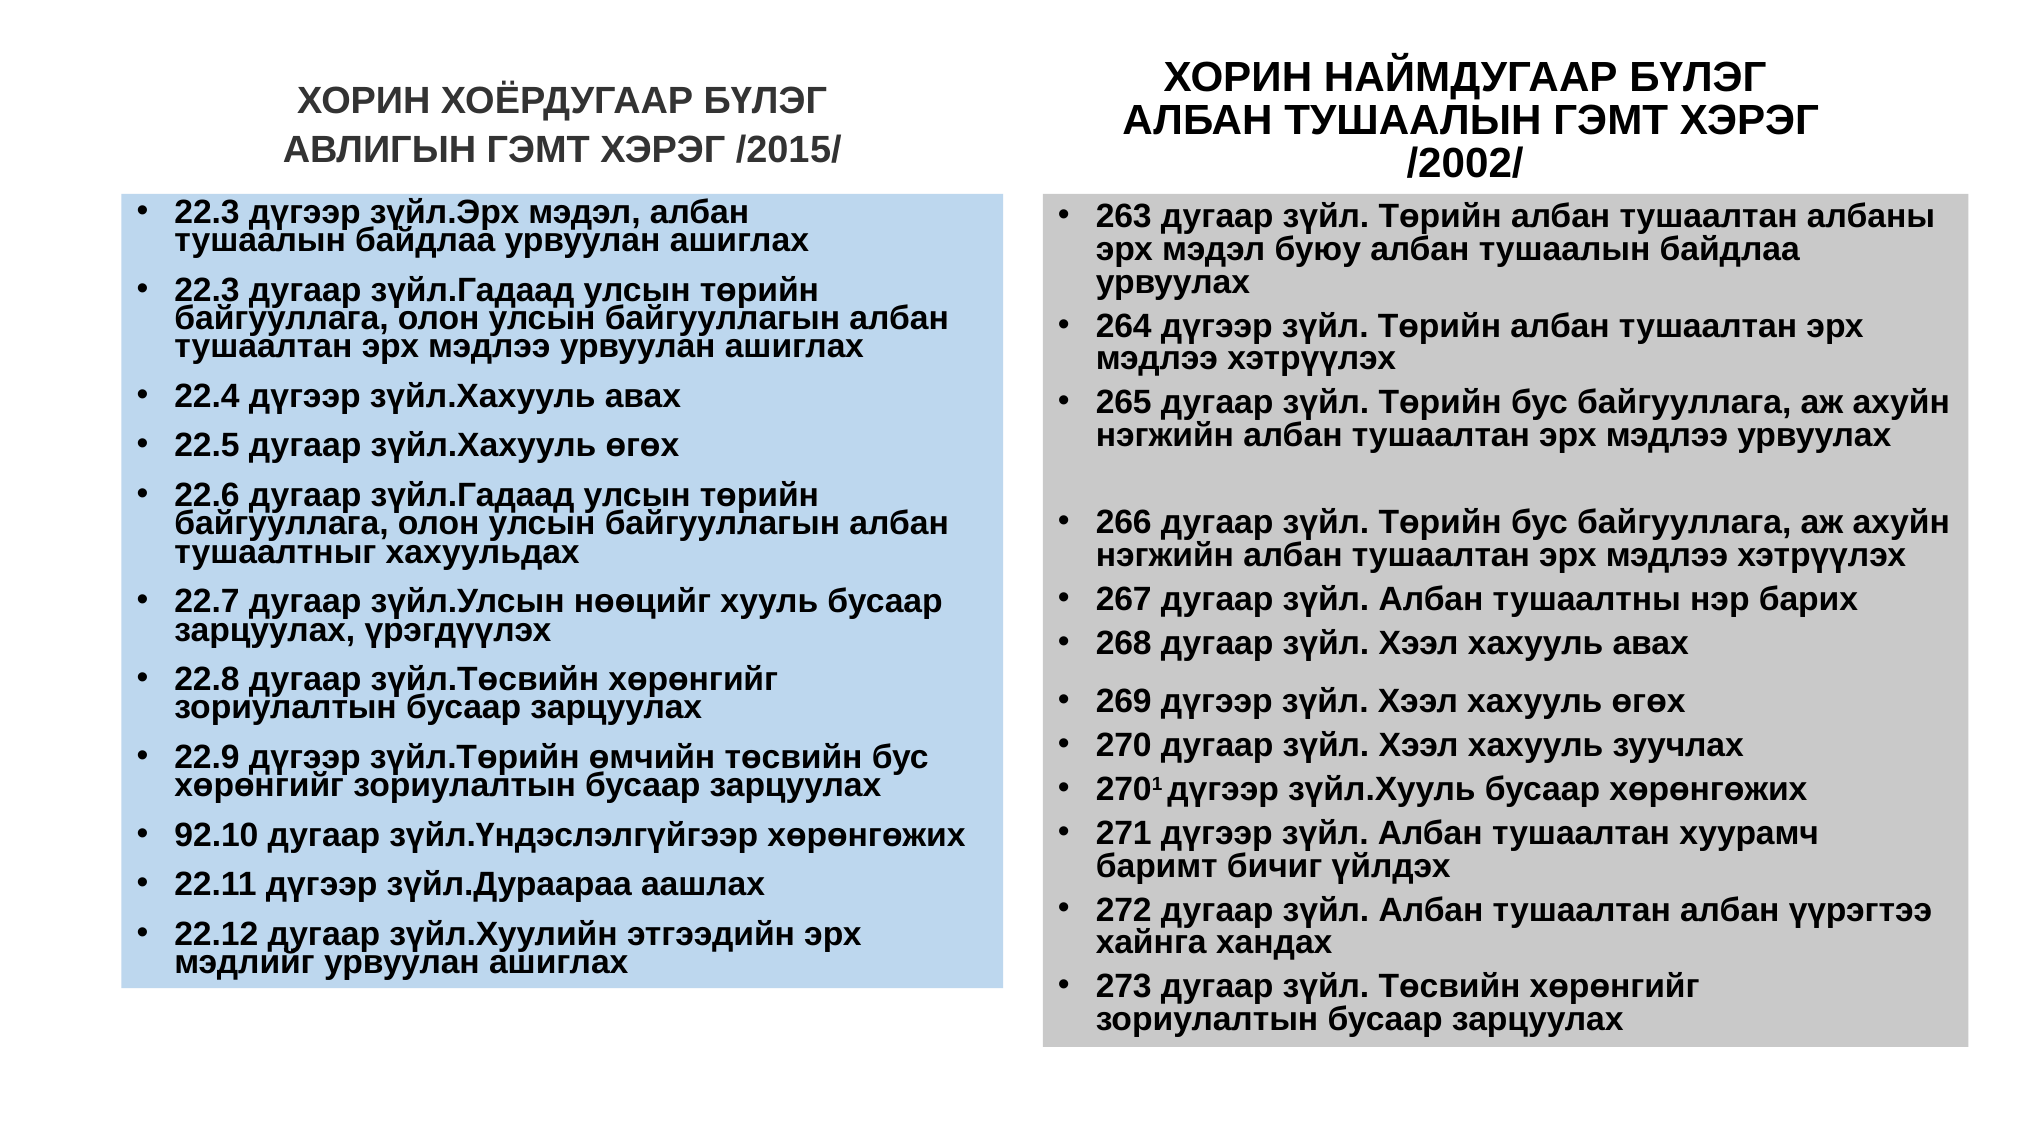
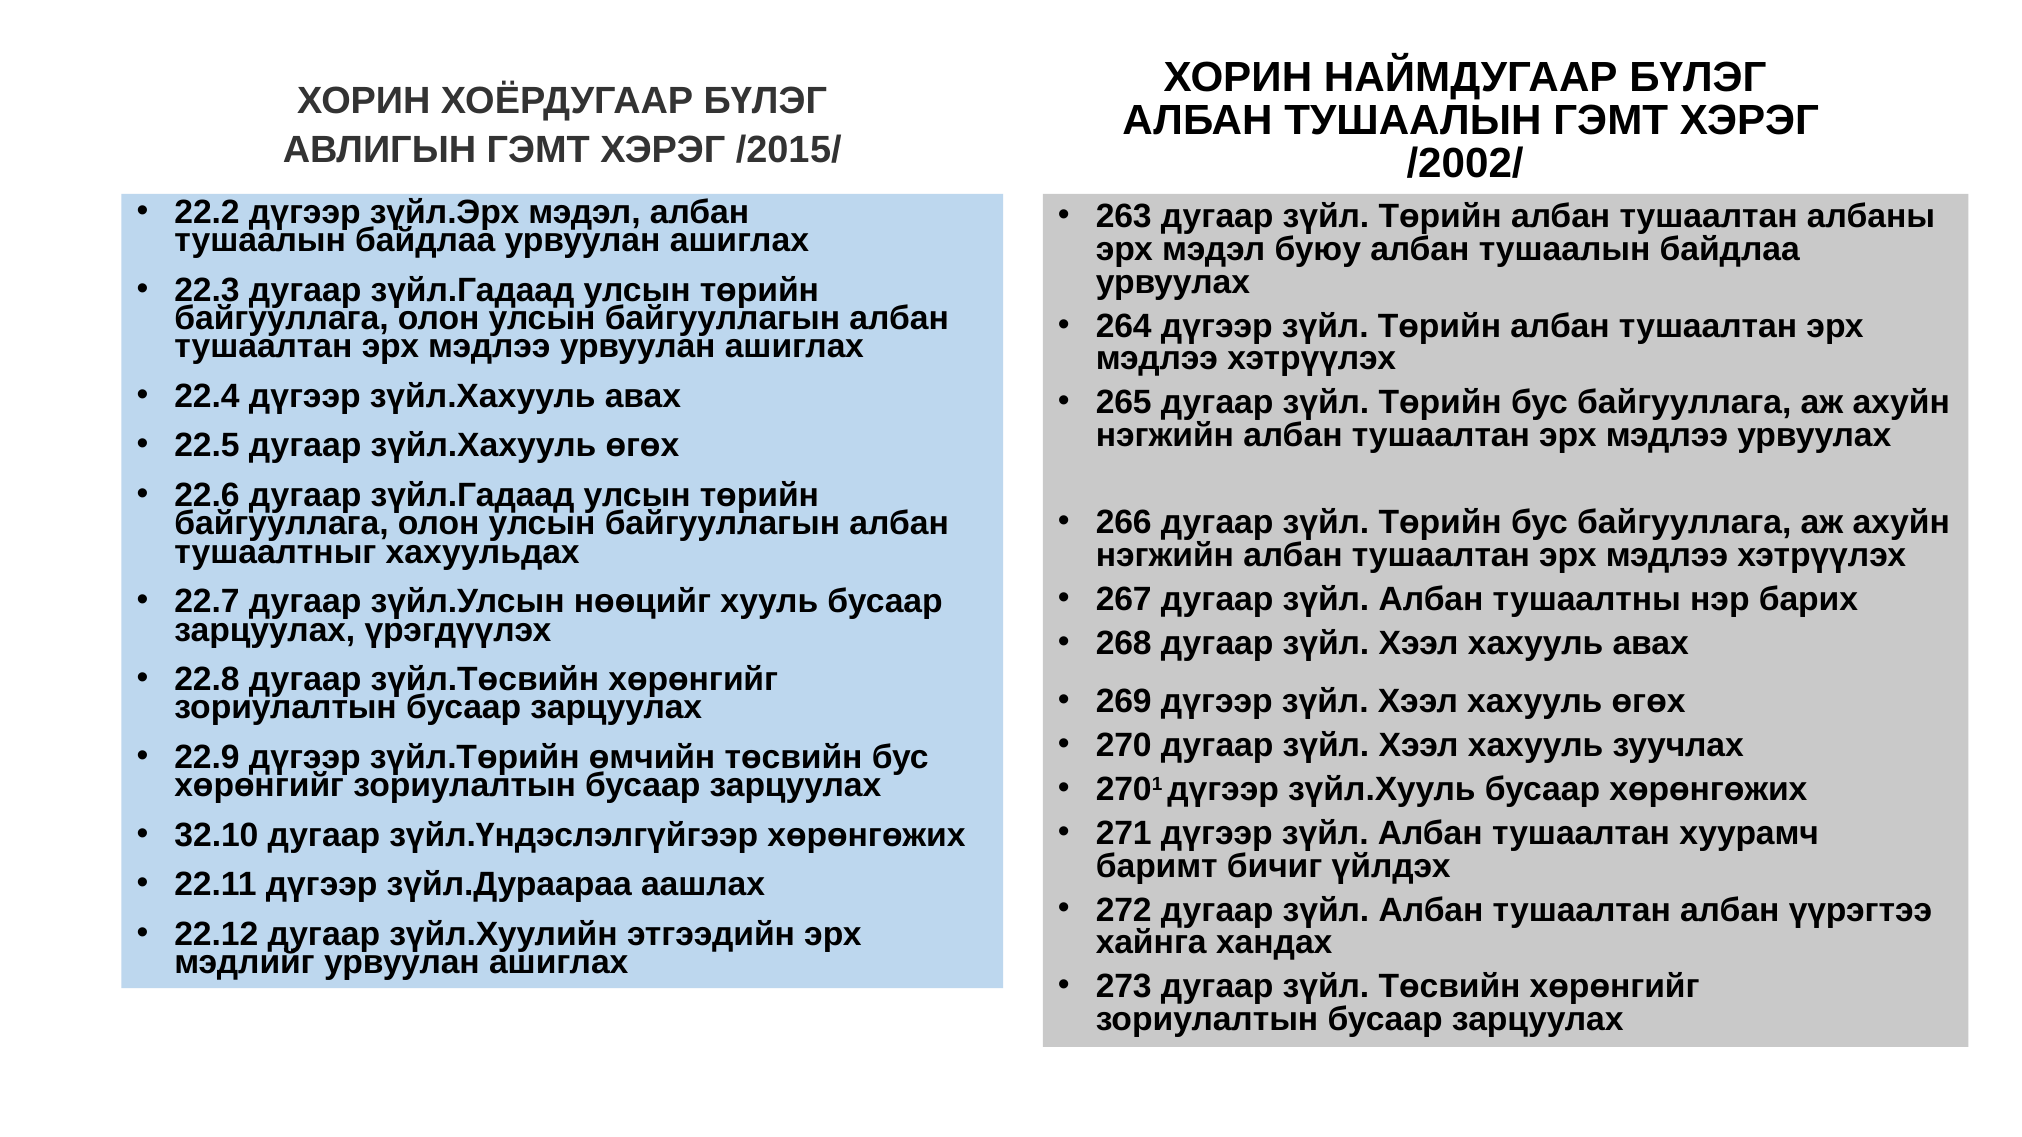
22.3: 22.3 -> 22.2 (207, 212)
92.10: 92.10 -> 32.10 (216, 835)
